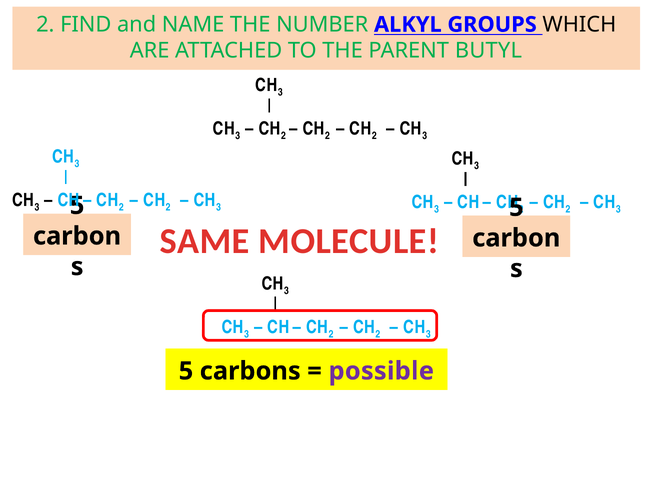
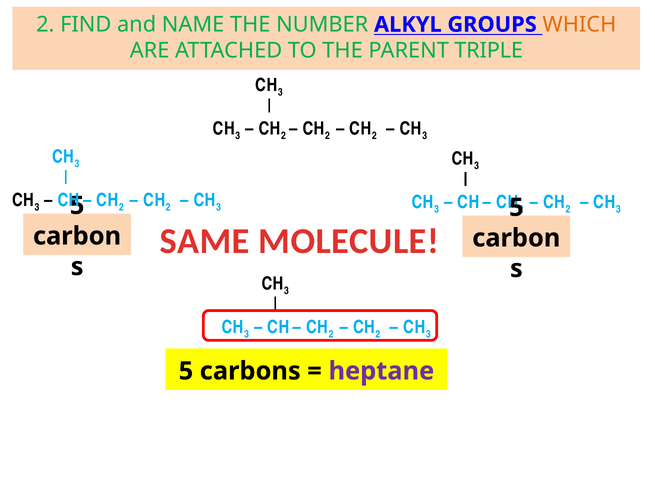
WHICH colour: black -> orange (579, 25)
BUTYL: BUTYL -> TRIPLE (489, 51)
possible: possible -> heptane (381, 371)
